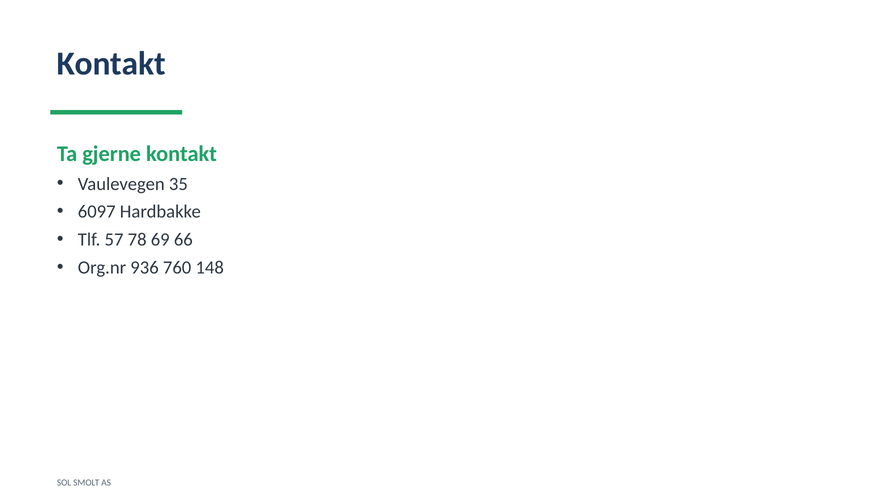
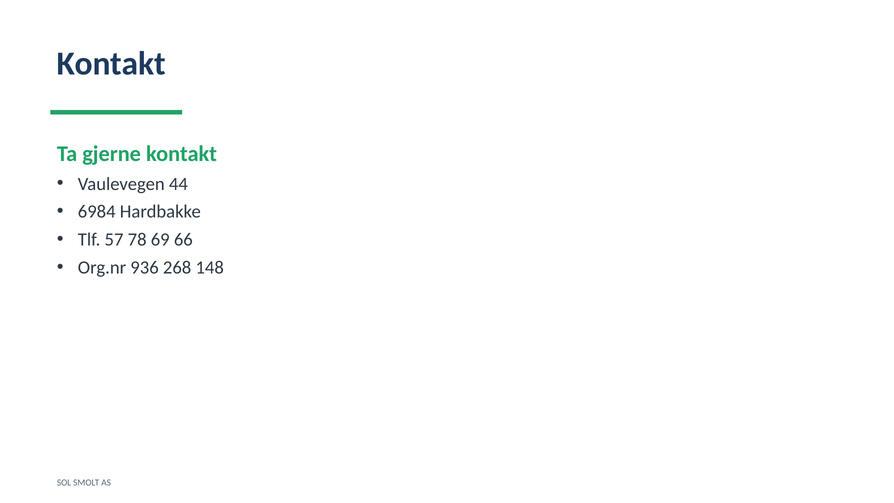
35: 35 -> 44 (178, 184)
6097: 6097 -> 6984 (97, 212)
760: 760 -> 268 (177, 268)
